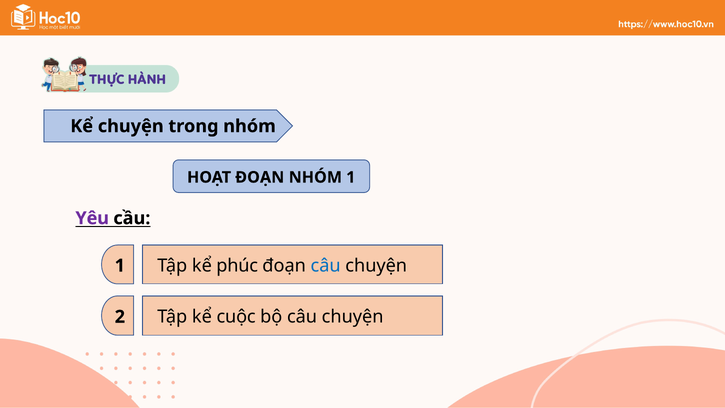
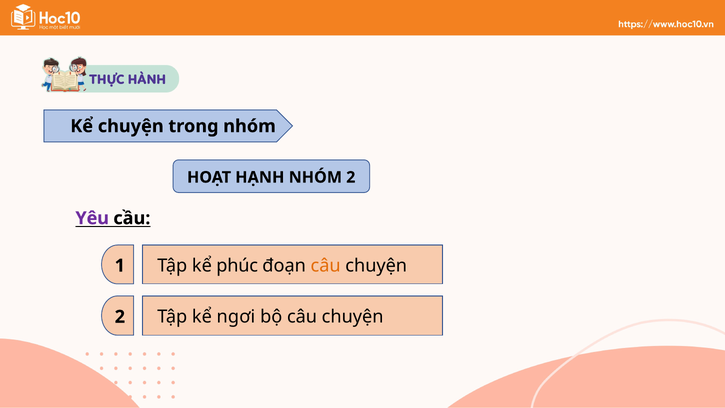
HOẠT ĐOẠN: ĐOẠN -> HẠNH (260, 177)
NHÓM 1: 1 -> 2 (351, 177)
câu colour: blue -> orange (326, 266)
cuộc: cuộc -> ngơi (236, 317)
